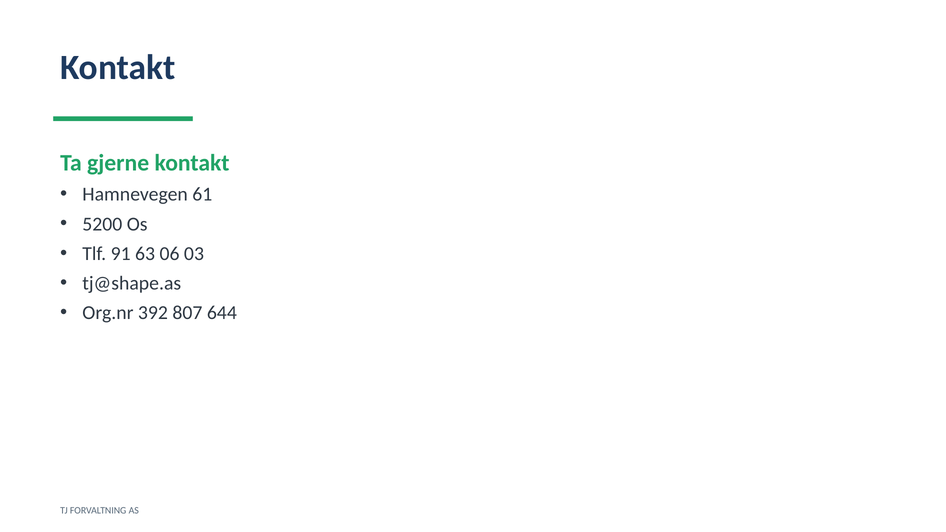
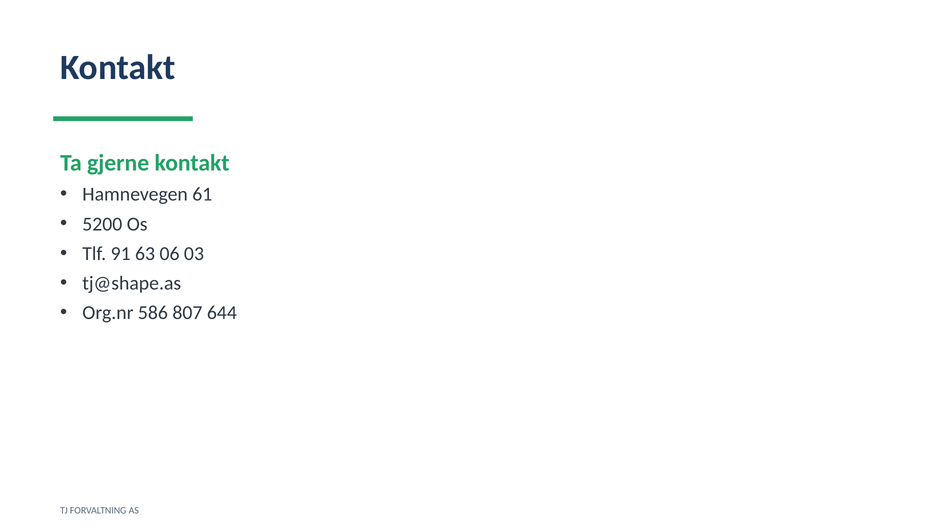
392: 392 -> 586 (153, 313)
